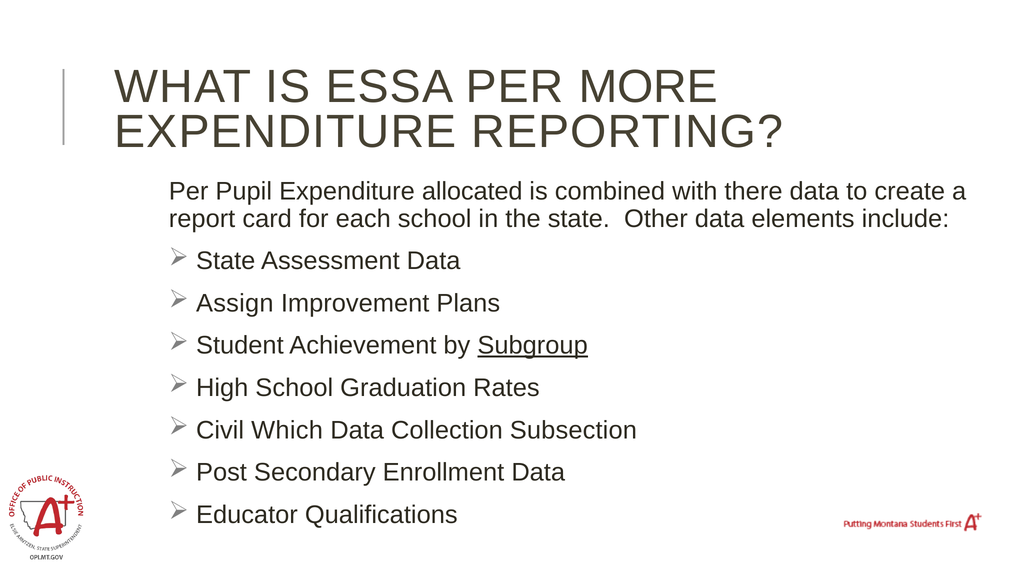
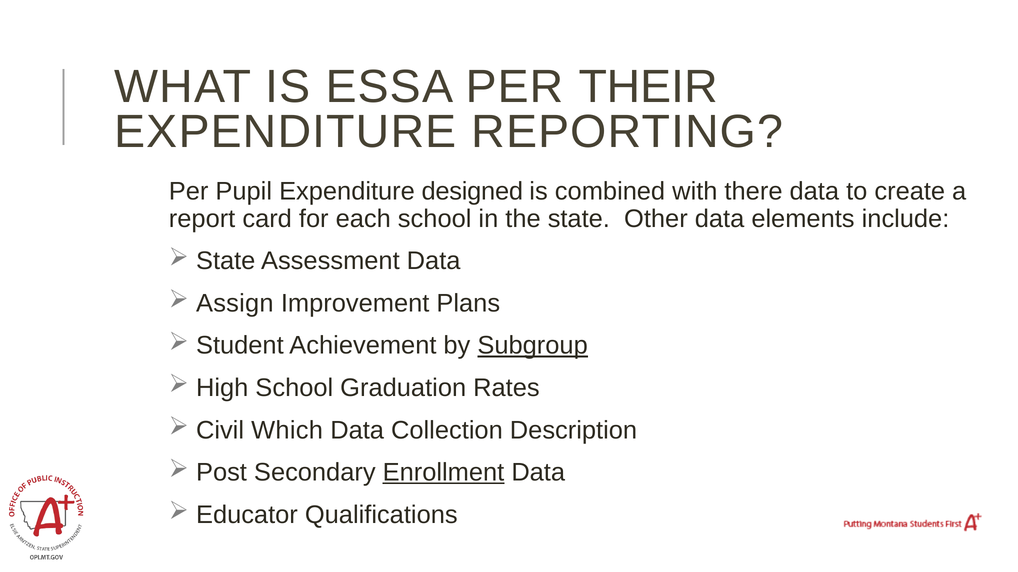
MORE: MORE -> THEIR (648, 87)
allocated: allocated -> designed (472, 191)
Subsection: Subsection -> Description (573, 431)
Enrollment underline: none -> present (443, 473)
